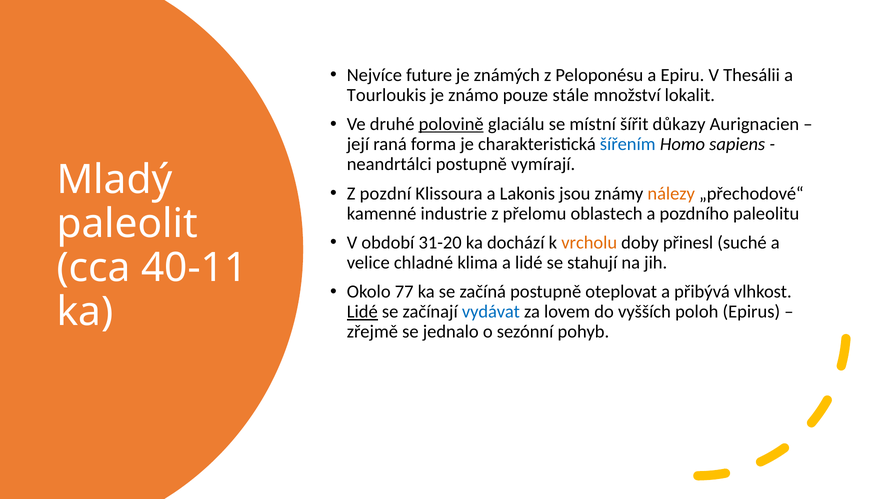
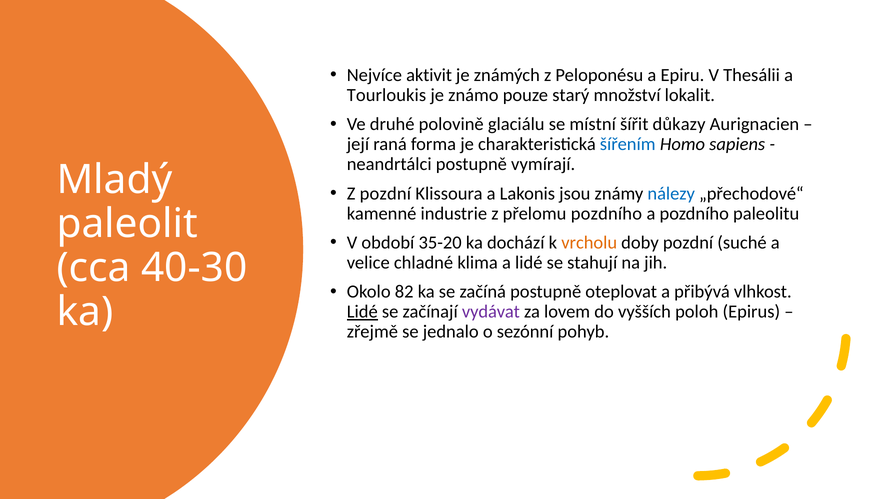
future: future -> aktivit (429, 75)
stále: stále -> starý (571, 95)
polovině underline: present -> none (451, 124)
nálezy colour: orange -> blue (671, 193)
přelomu oblastech: oblastech -> pozdního (606, 213)
31-20: 31-20 -> 35-20 (440, 243)
doby přinesl: přinesl -> pozdní (688, 243)
40-11: 40-11 -> 40-30 (194, 268)
77: 77 -> 82 (404, 292)
vydávat colour: blue -> purple (491, 312)
